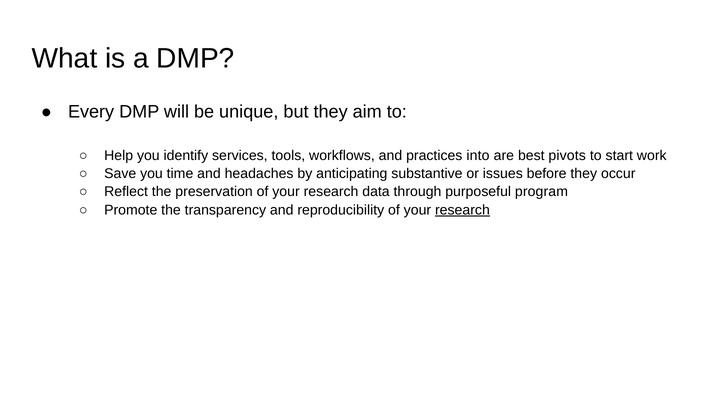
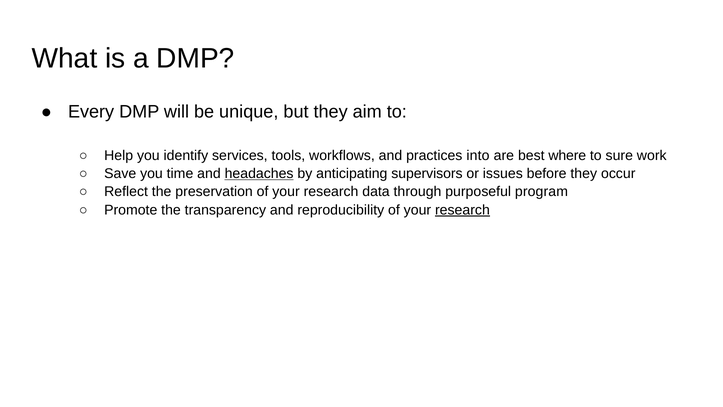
pivots: pivots -> where (567, 155)
start: start -> sure (619, 155)
headaches underline: none -> present (259, 174)
substantive: substantive -> supervisors (427, 174)
